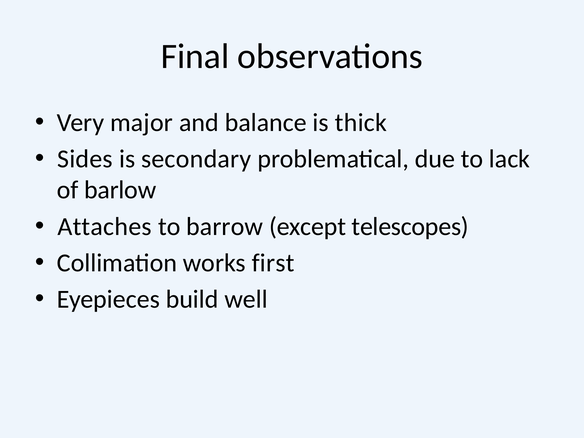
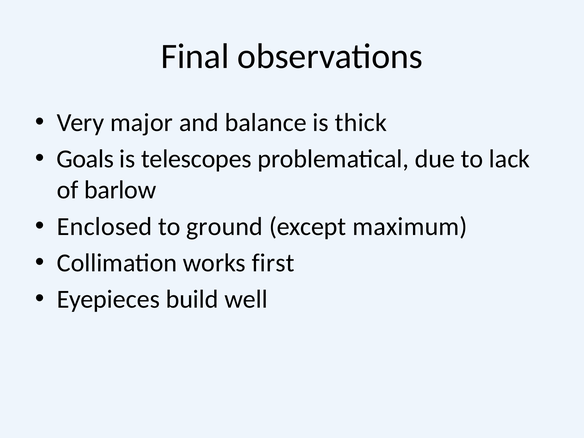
Sides: Sides -> Goals (85, 159)
secondary: secondary -> telescopes (196, 159)
Attaches: Attaches -> Enclosed (105, 226)
barrow: barrow -> ground (225, 226)
telescopes: telescopes -> maximum (410, 226)
